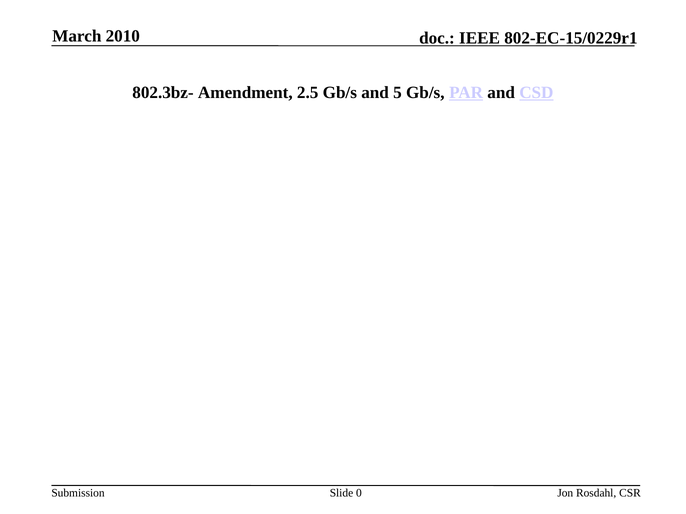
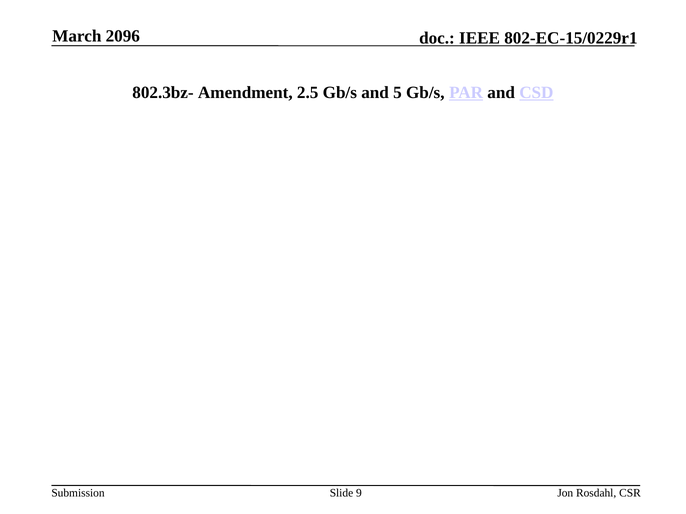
2010: 2010 -> 2096 (123, 36)
0: 0 -> 9 (359, 493)
